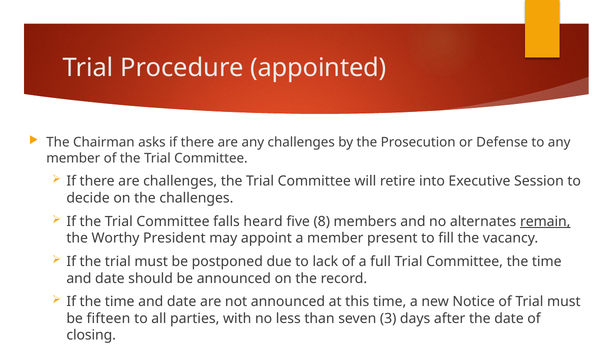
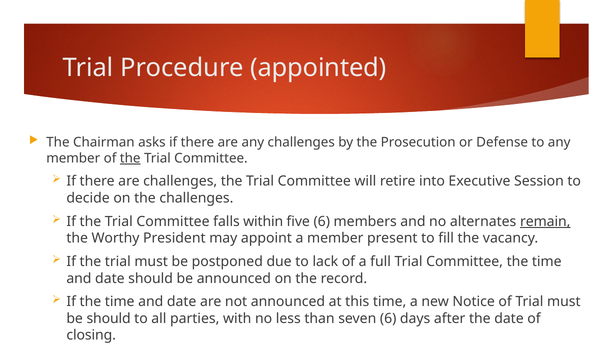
the underline: none -> present (130, 158)
heard: heard -> within (263, 221)
five 8: 8 -> 6 (322, 221)
be fifteen: fifteen -> should (109, 318)
seven 3: 3 -> 6 (388, 318)
